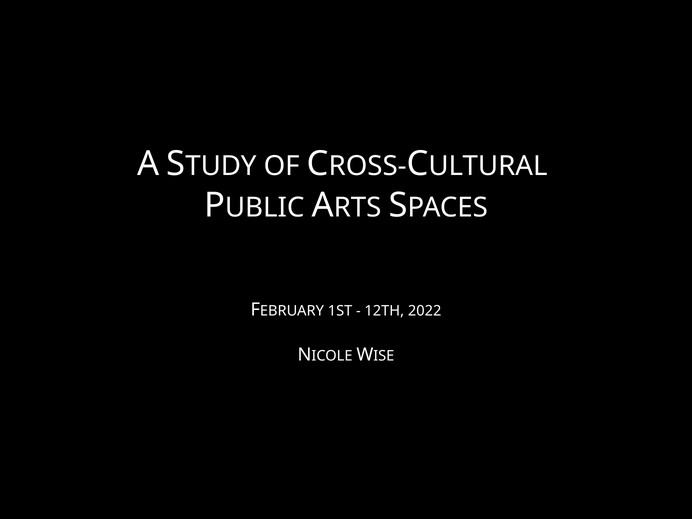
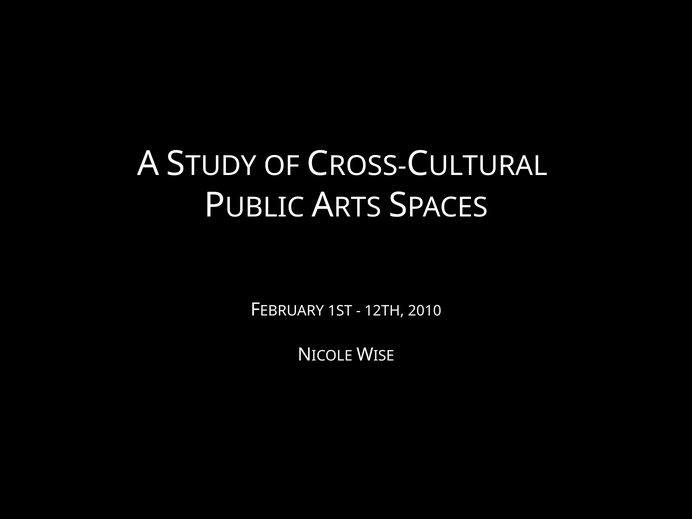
2022: 2022 -> 2010 (425, 311)
